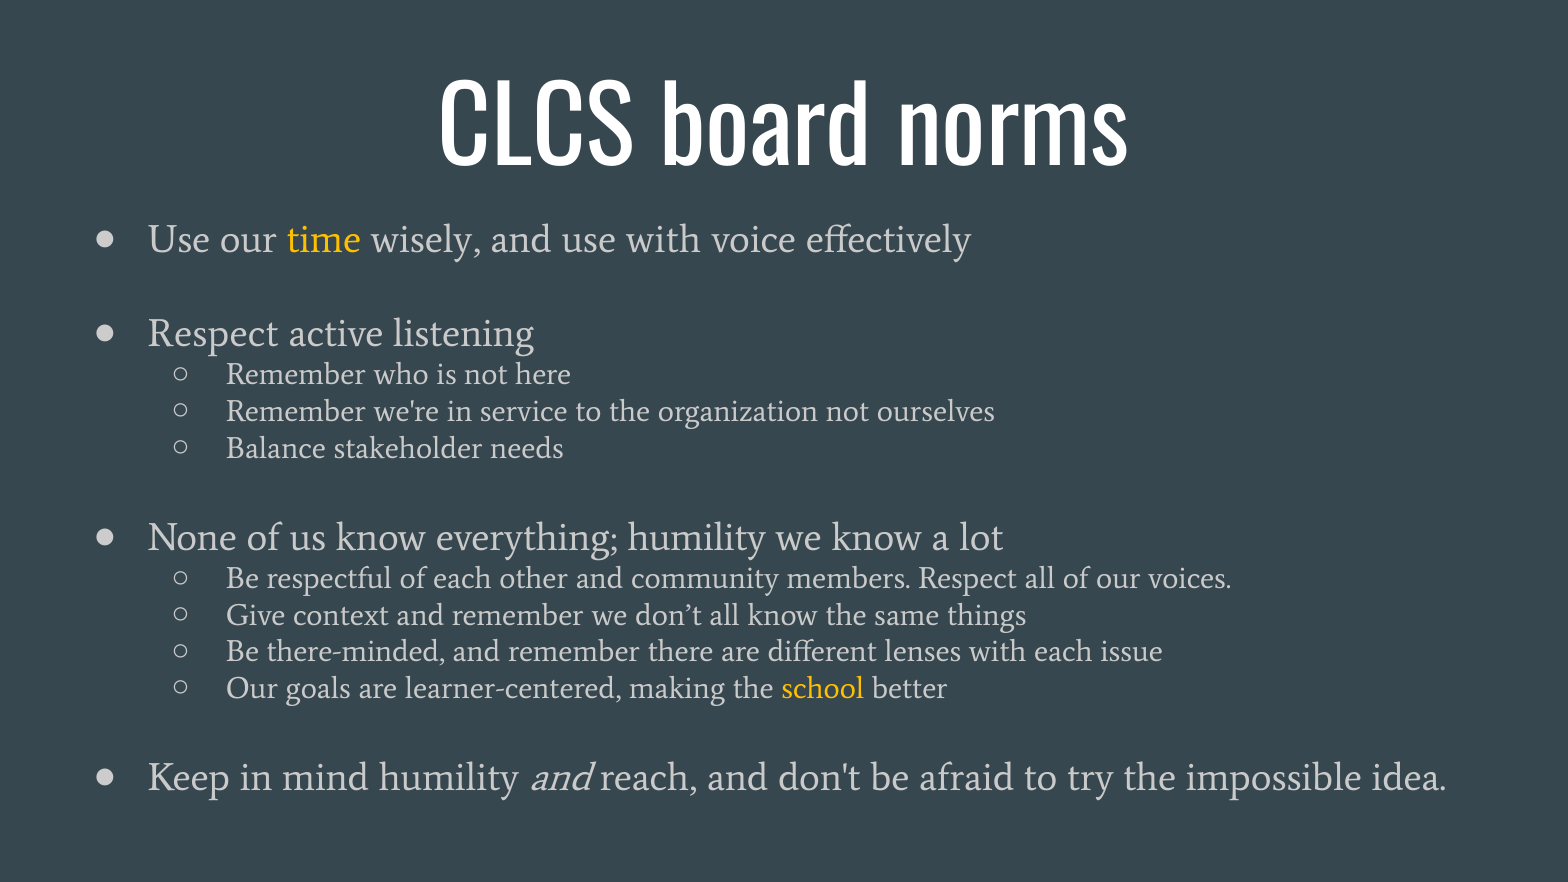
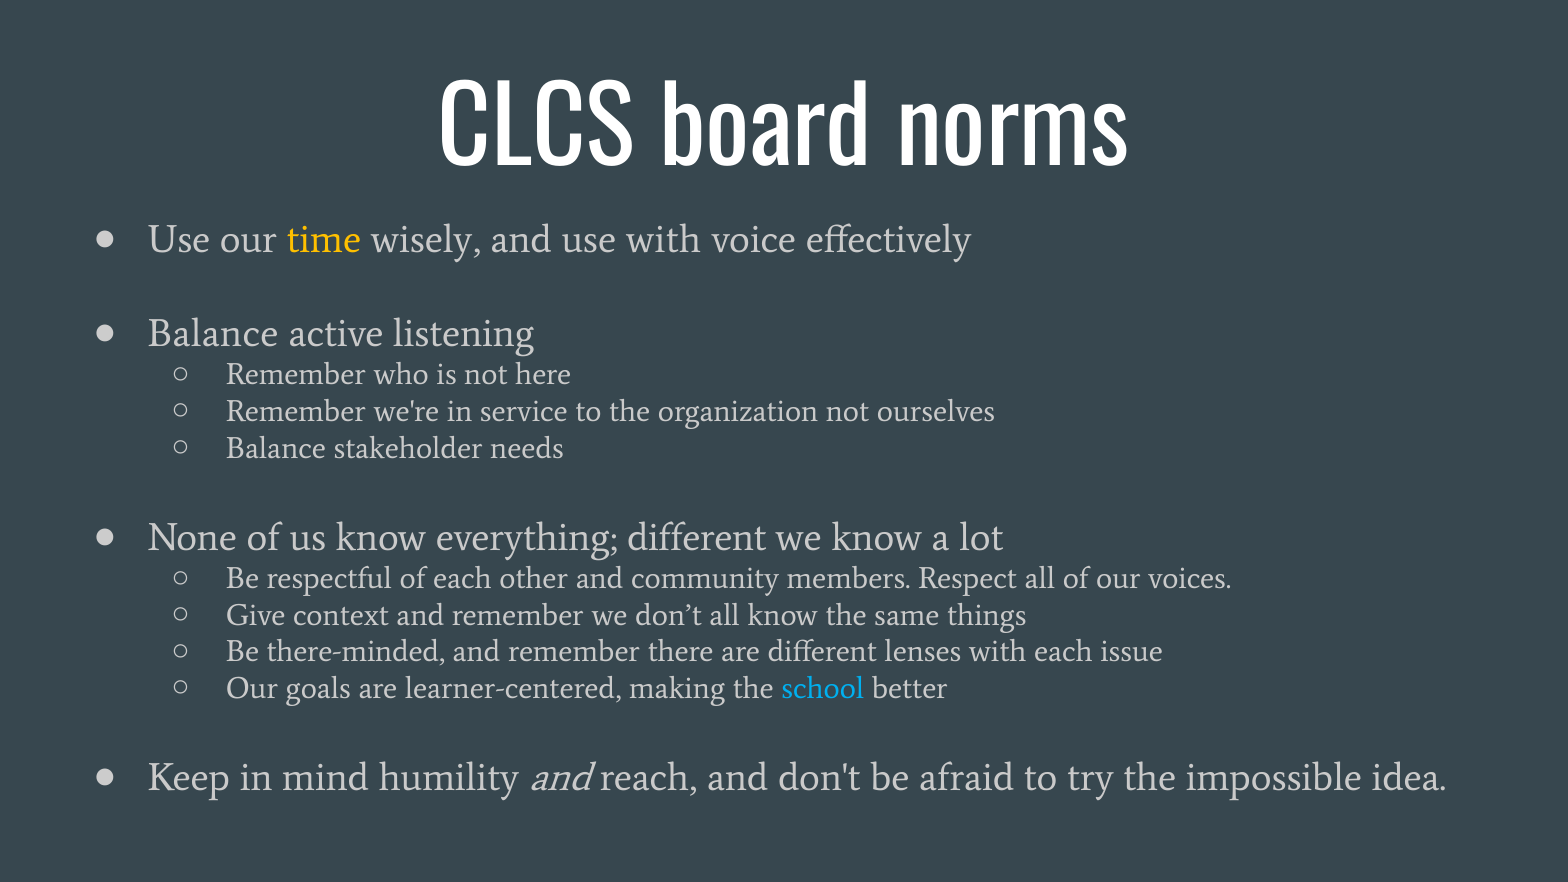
Respect: Respect -> Balance (213, 334)
everything humility: humility -> different (697, 538)
school colour: yellow -> light blue (823, 689)
